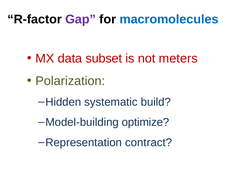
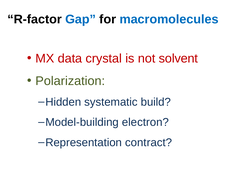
Gap colour: purple -> blue (81, 19)
subset: subset -> crystal (104, 59)
meters: meters -> solvent (178, 59)
optimize: optimize -> electron (145, 123)
